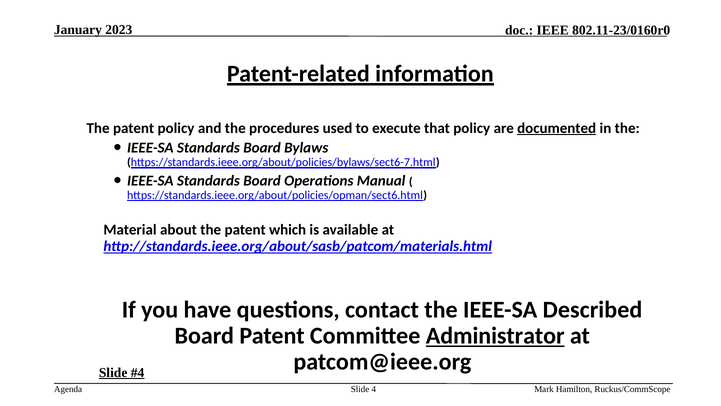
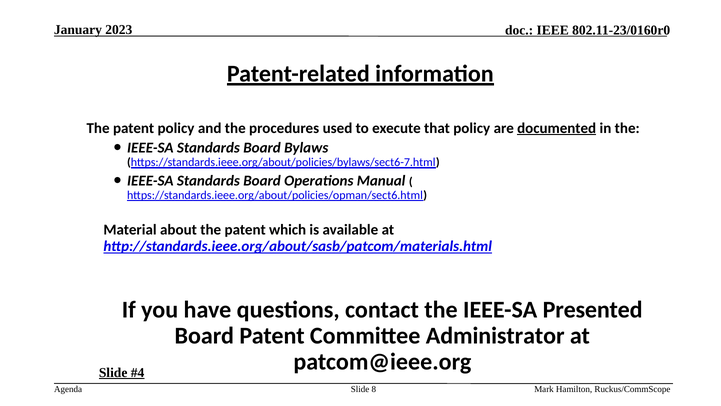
Described: Described -> Presented (593, 310)
Administrator underline: present -> none (495, 336)
4: 4 -> 8 (374, 389)
